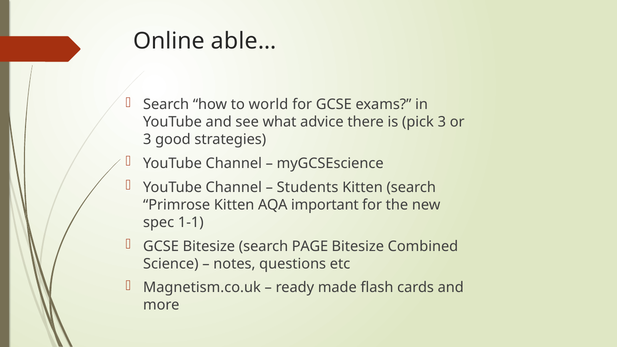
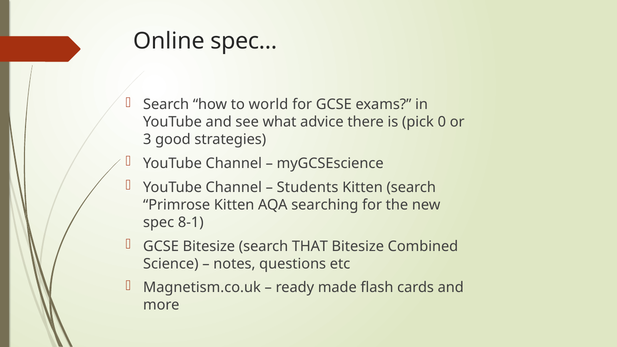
able…: able… -> spec… (244, 41)
pick 3: 3 -> 0 (442, 122)
important: important -> searching (325, 205)
1-1: 1-1 -> 8-1 (191, 222)
PAGE: PAGE -> THAT (310, 246)
